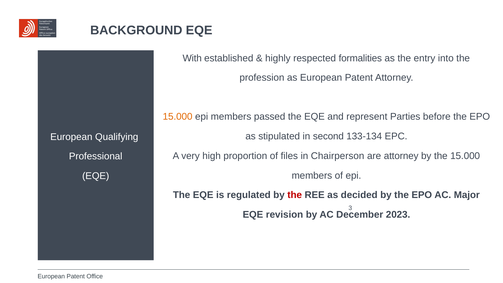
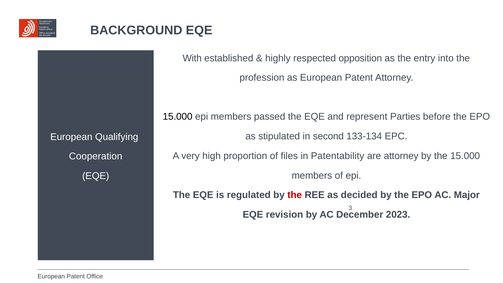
formalities: formalities -> opposition (360, 58)
15.000 colour: orange -> black (178, 117)
Chairperson: Chairperson -> Patentability (338, 156)
Professional: Professional -> Cooperation (96, 156)
